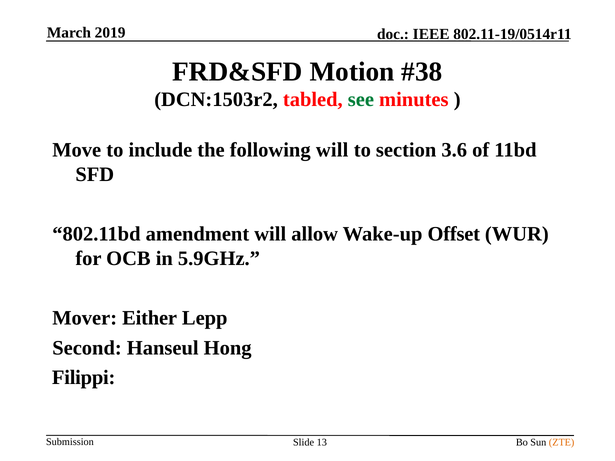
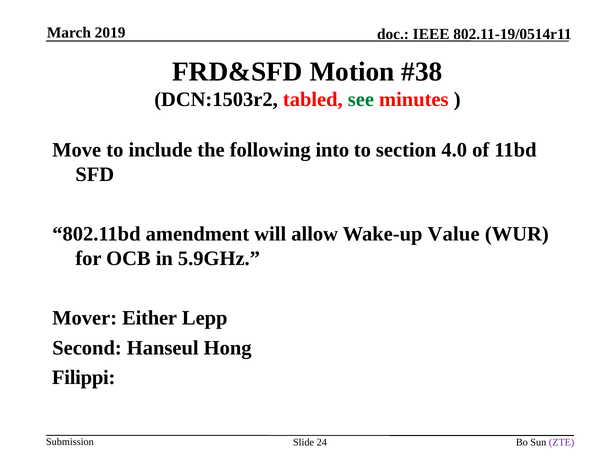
following will: will -> into (332, 150)
3.6: 3.6 -> 4.0 (454, 150)
Offset: Offset -> Value (454, 234)
13: 13 -> 24 (322, 442)
ZTE colour: orange -> purple (562, 442)
